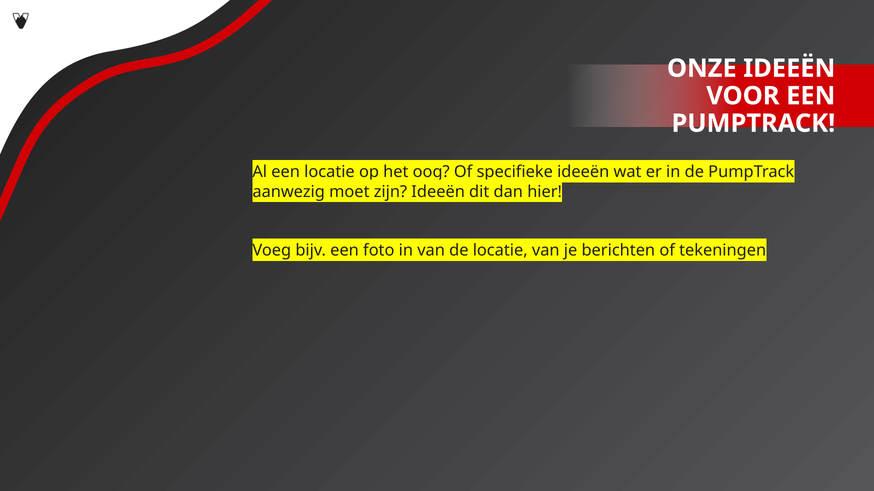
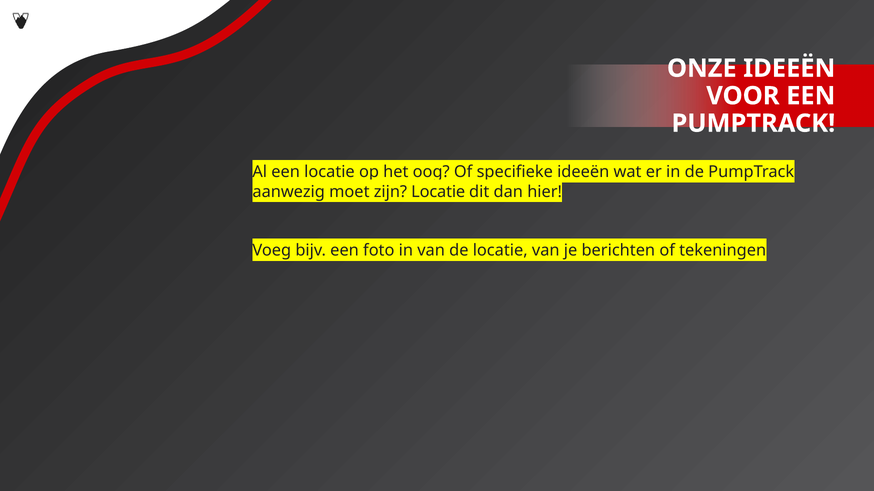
zijn Ideeën: Ideeën -> Locatie (438, 192)
